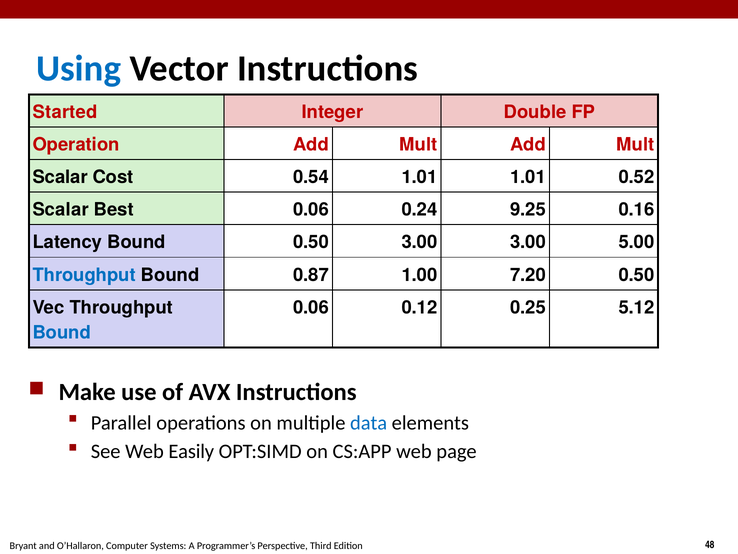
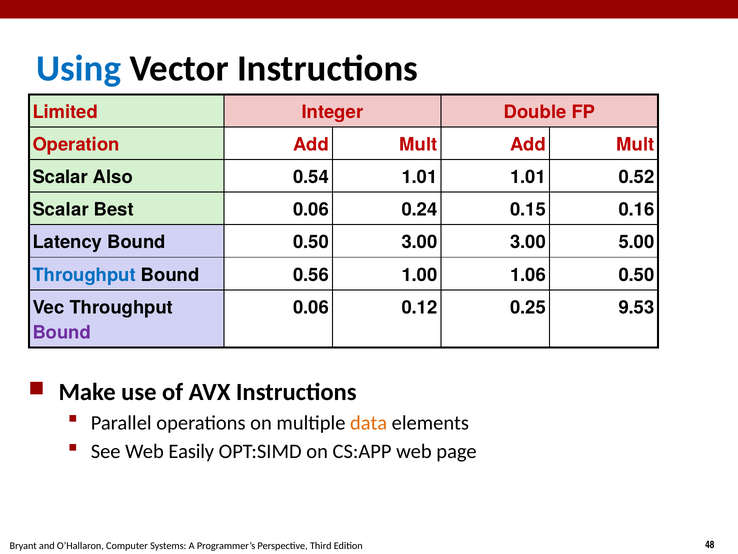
Started: Started -> Limited (65, 112)
Cost: Cost -> Also (113, 177)
9.25: 9.25 -> 0.15 (528, 210)
0.87: 0.87 -> 0.56 (311, 275)
7.20: 7.20 -> 1.06 (528, 275)
5.12: 5.12 -> 9.53 (636, 307)
Bound colour: blue -> purple (62, 332)
data colour: blue -> orange (369, 423)
